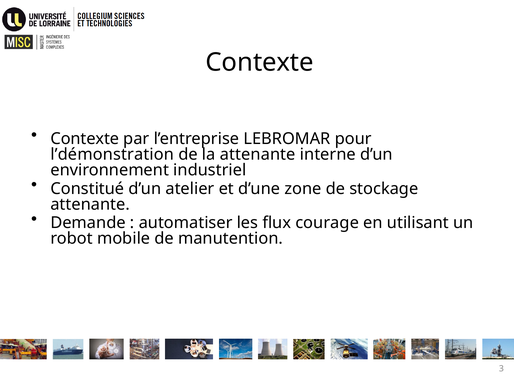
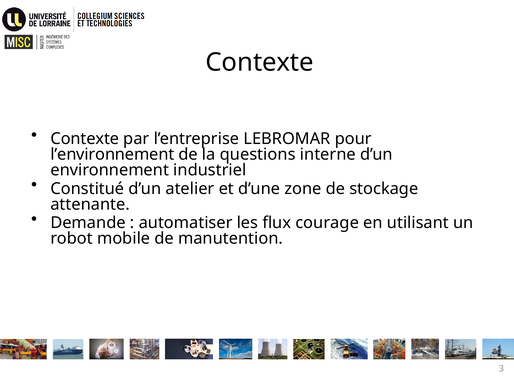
l’démonstration: l’démonstration -> l’environnement (112, 155)
la attenante: attenante -> questions (258, 155)
